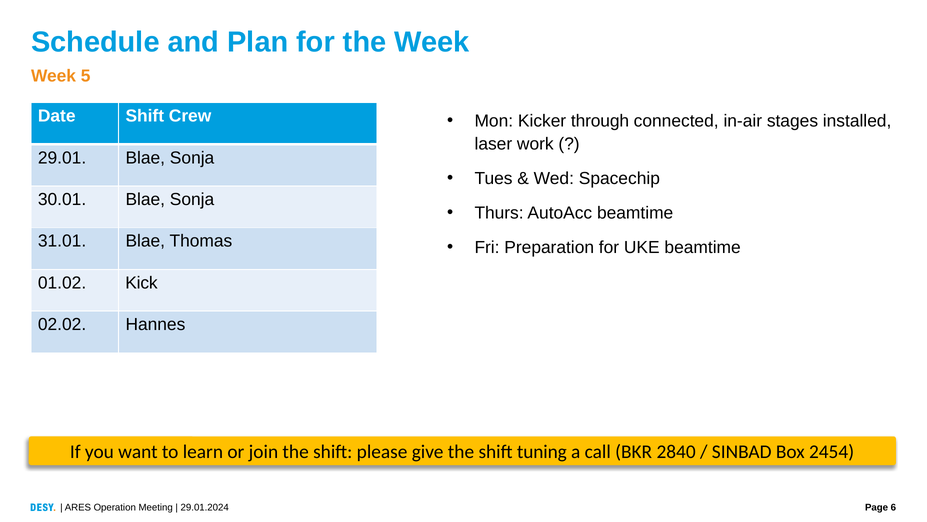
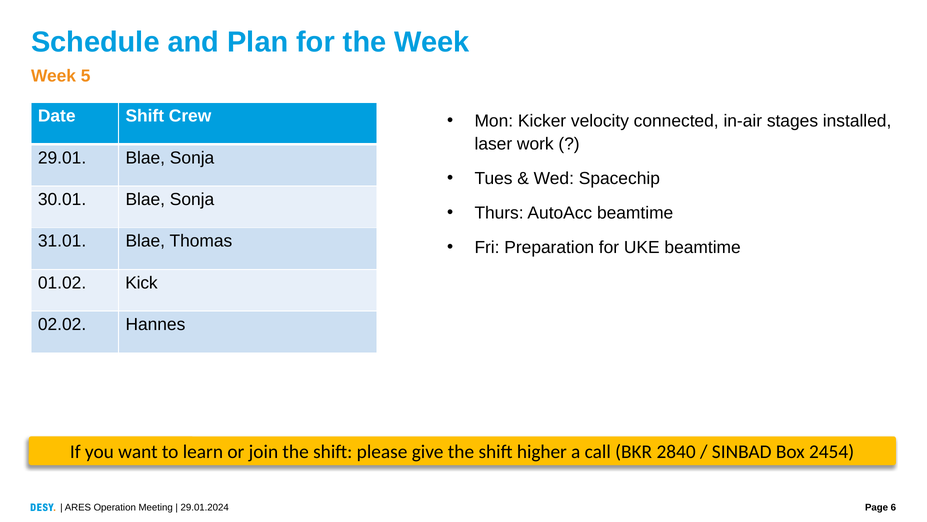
through: through -> velocity (600, 121)
tuning: tuning -> higher (542, 452)
